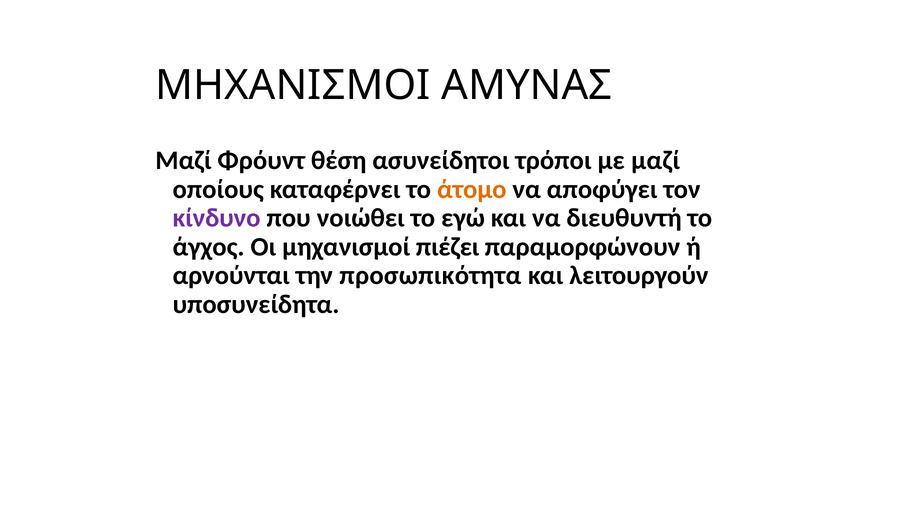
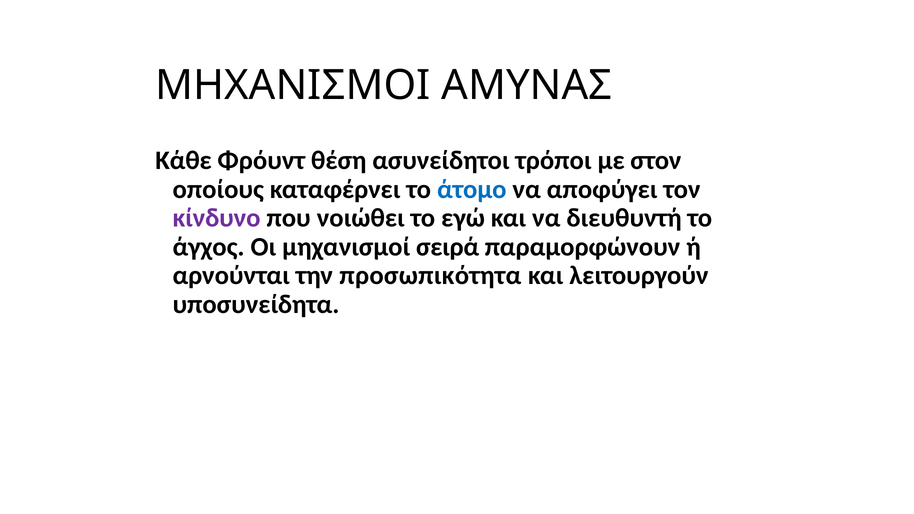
Μαζί: Μαζί -> Κάθε (184, 160)
με μαζί: μαζί -> στον (656, 160)
άτομο colour: orange -> blue (472, 189)
πιέζει: πιέζει -> σειρά (448, 247)
